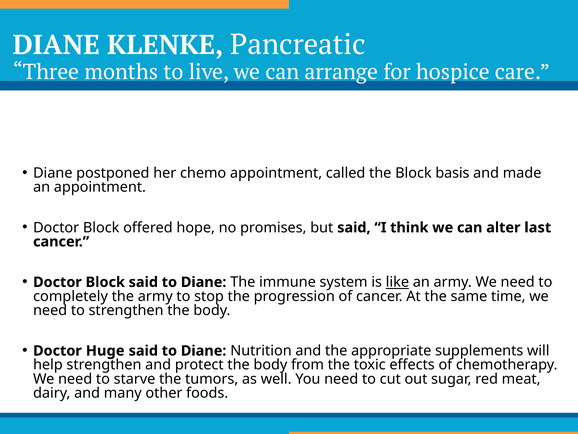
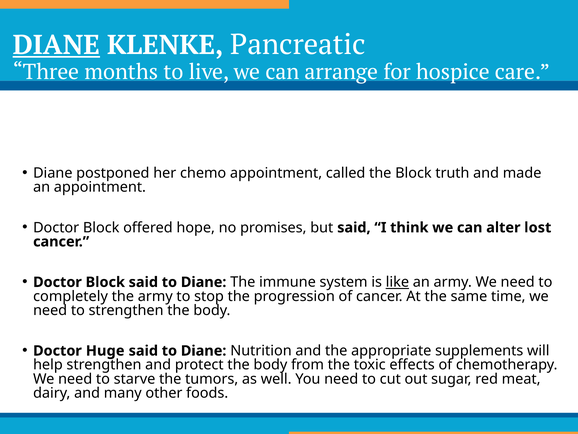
DIANE underline: none -> present (56, 45)
basis: basis -> truth (452, 173)
last: last -> lost (538, 227)
